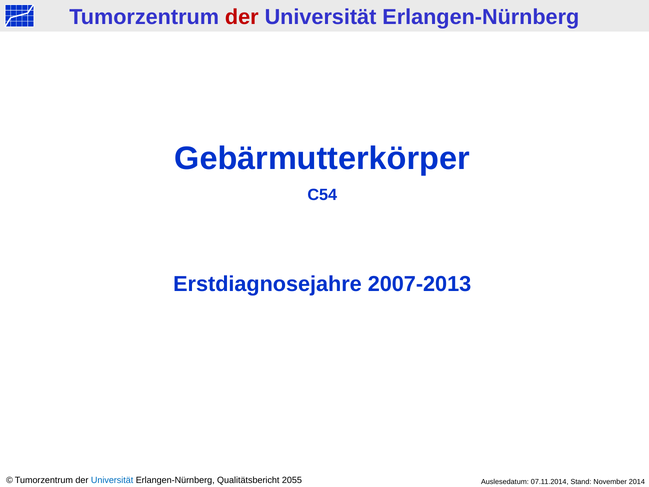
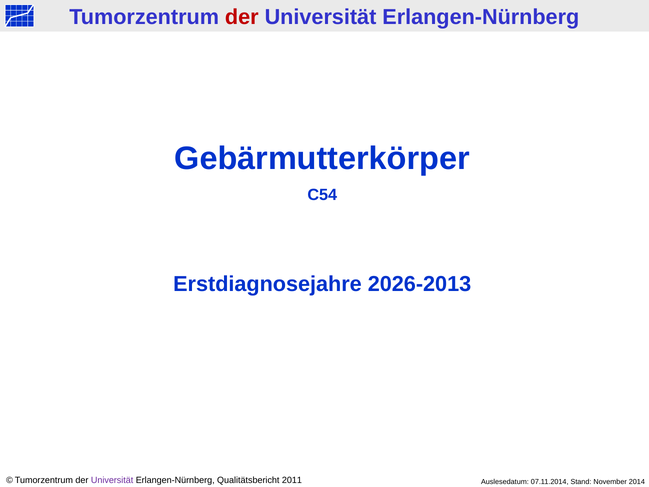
2007-2013: 2007-2013 -> 2026-2013 (419, 284)
Universität colour: blue -> purple (112, 480)
2055: 2055 -> 2011 (292, 480)
